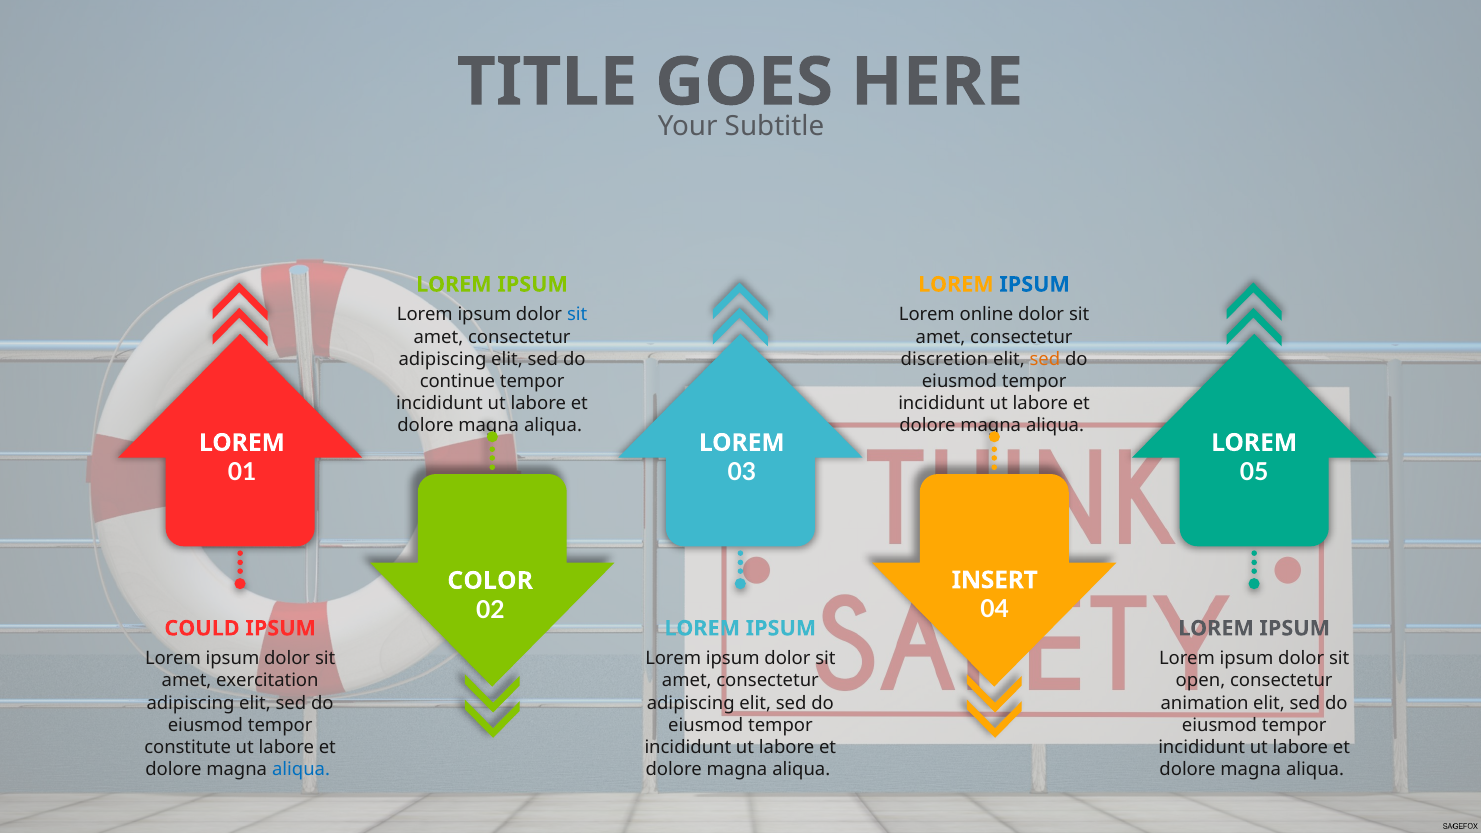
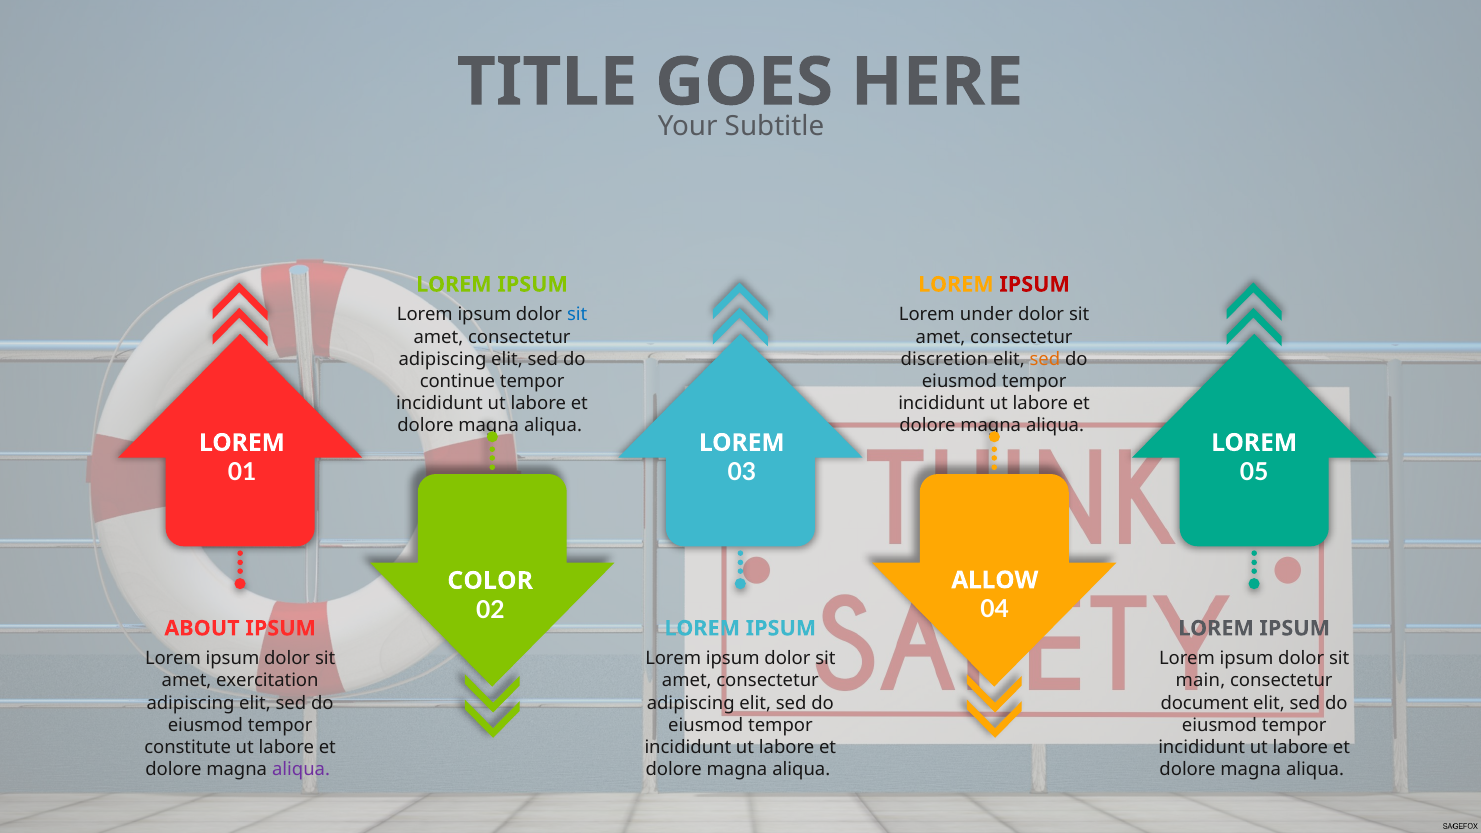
IPSUM colour: blue -> red (1035, 285)
online: online -> under (986, 315)
INSERT: INSERT -> ALLOW (995, 580)
COULD: COULD -> ABOUT (202, 628)
open: open -> main (1200, 681)
animation: animation -> document (1205, 703)
aliqua colour: blue -> purple (301, 770)
